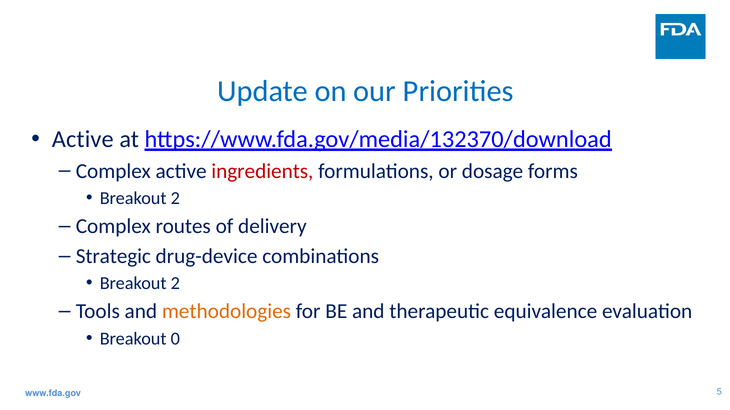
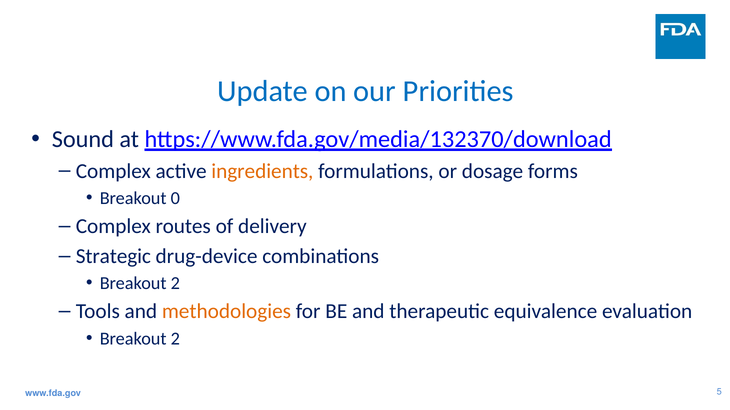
Active: Active -> Sound (83, 139)
ingredients colour: red -> orange (262, 171)
2: 2 -> 0 (175, 199)
0: 0 -> 2 (175, 339)
